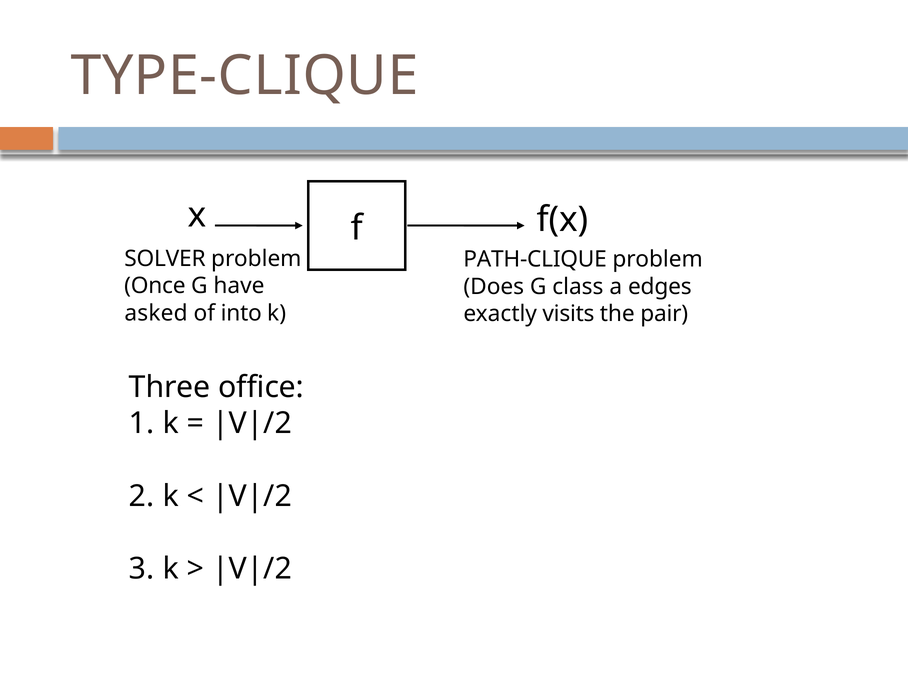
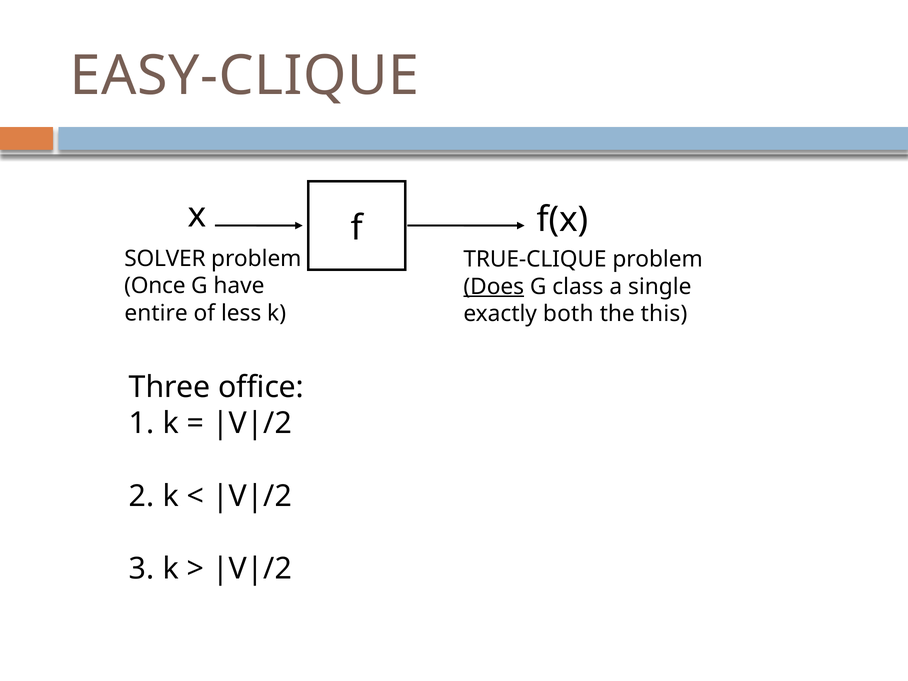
TYPE-CLIQUE: TYPE-CLIQUE -> EASY-CLIQUE (244, 76)
PATH-CLIQUE: PATH-CLIQUE -> TRUE-CLIQUE (535, 259)
Does underline: none -> present (494, 287)
edges: edges -> single (660, 287)
asked: asked -> entire (156, 313)
into: into -> less (241, 313)
visits: visits -> both (568, 314)
pair: pair -> this (664, 314)
